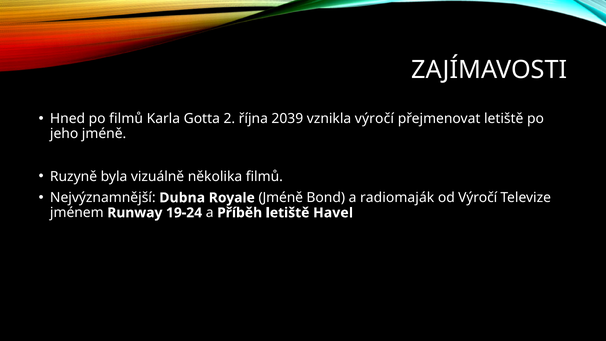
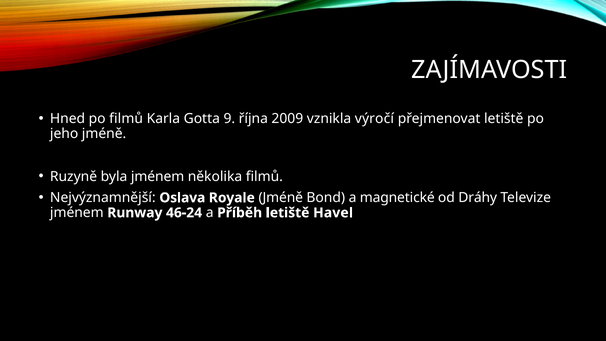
2: 2 -> 9 (229, 119)
2039: 2039 -> 2009 (287, 119)
byla vizuálně: vizuálně -> jménem (158, 176)
Dubna: Dubna -> Oslava (182, 198)
radiomaják: radiomaják -> magnetické (397, 198)
od Výročí: Výročí -> Dráhy (478, 198)
19-24: 19-24 -> 46-24 (184, 213)
